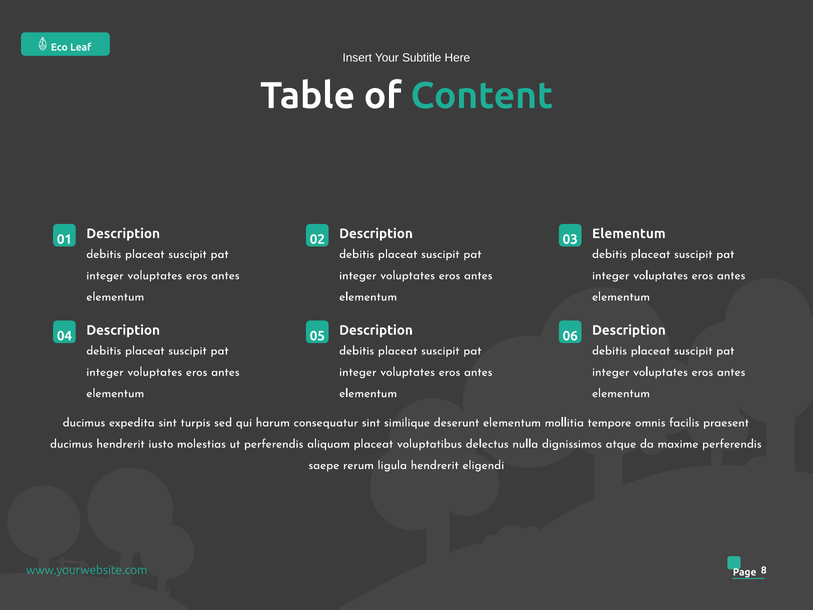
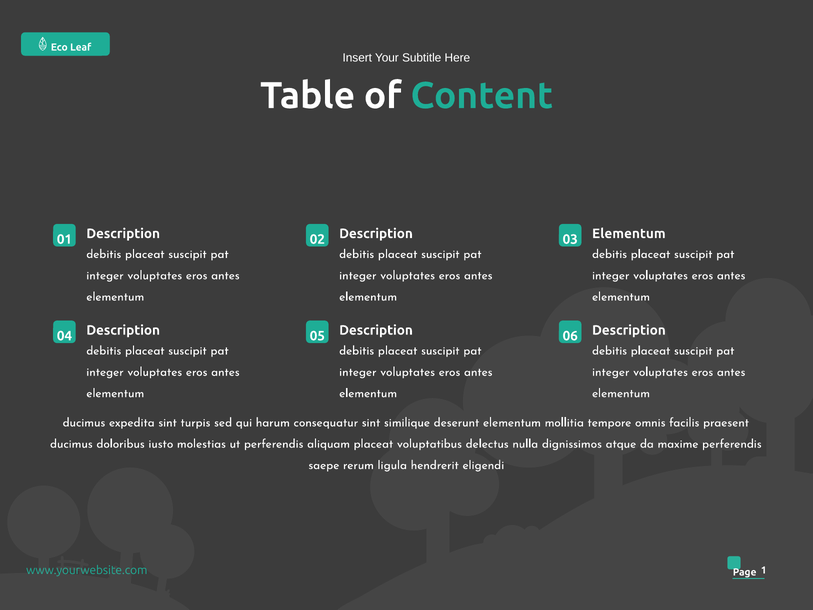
ducimus hendrerit: hendrerit -> doloribus (121, 444)
8: 8 -> 1 (764, 570)
